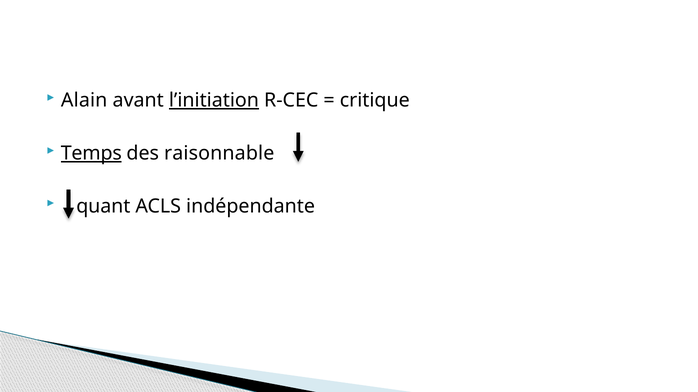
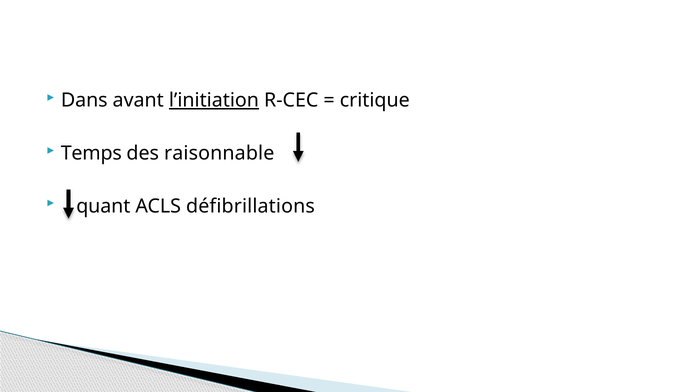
Alain: Alain -> Dans (84, 101)
Temps underline: present -> none (91, 154)
indépendante: indépendante -> défibrillations (250, 206)
